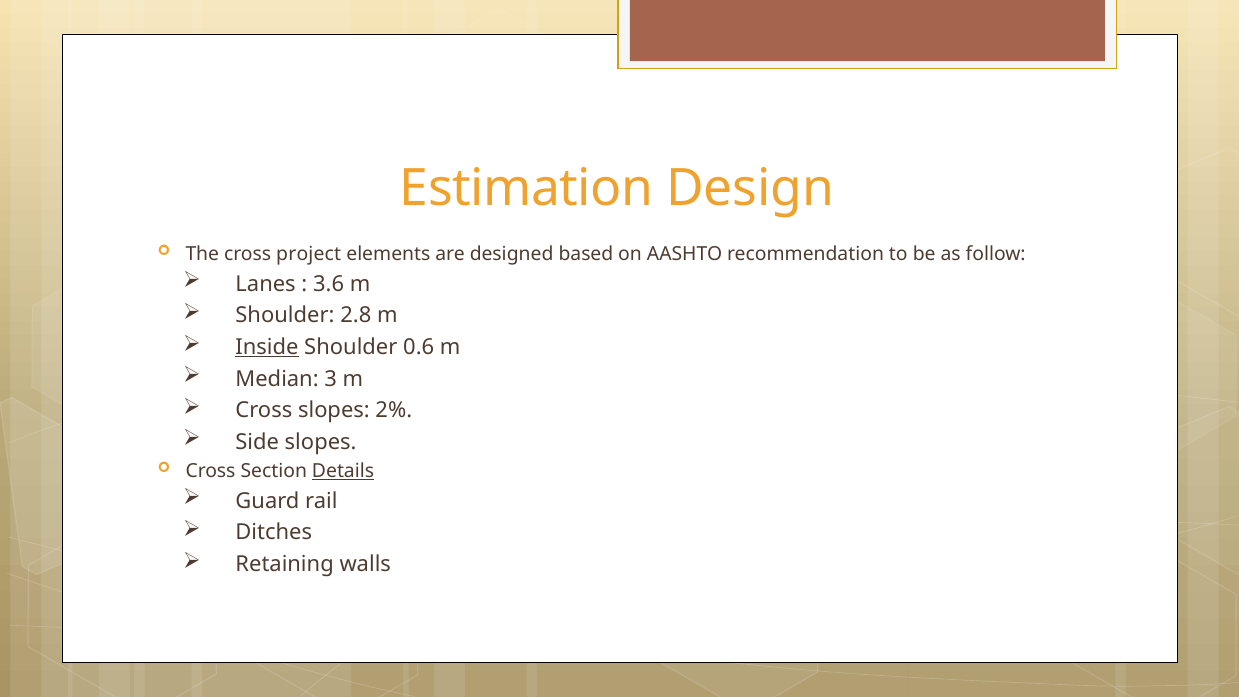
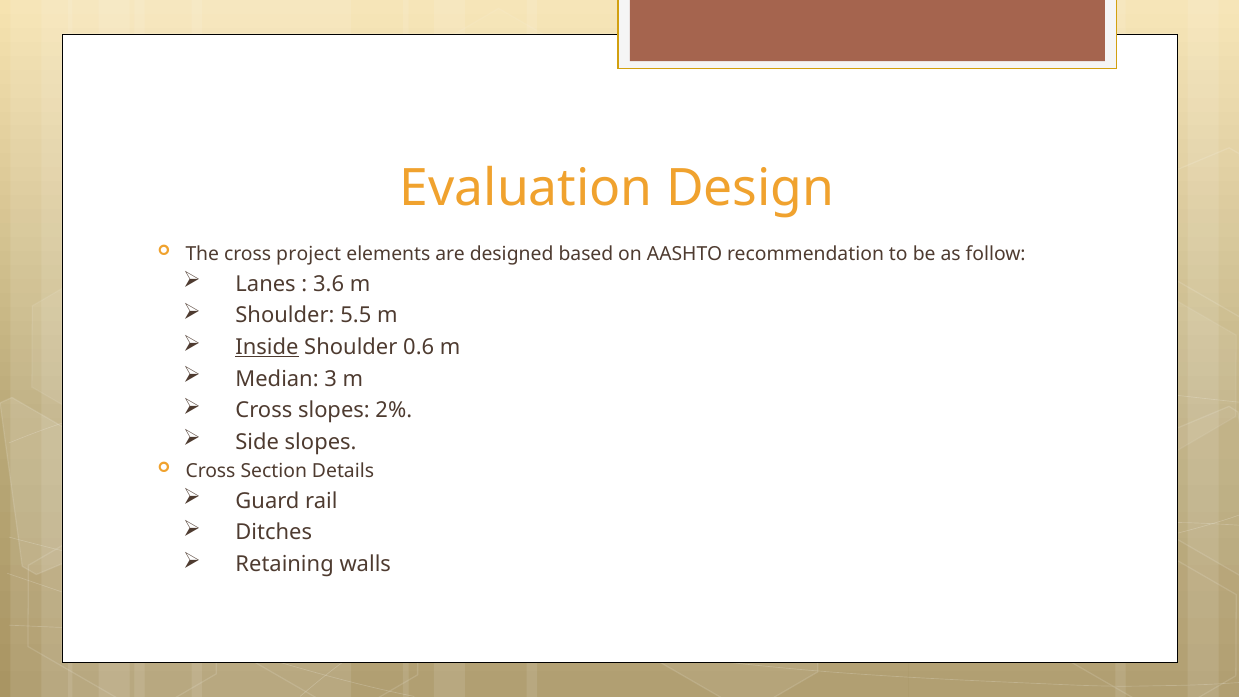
Estimation: Estimation -> Evaluation (526, 189)
2.8: 2.8 -> 5.5 (356, 316)
Details underline: present -> none (343, 471)
